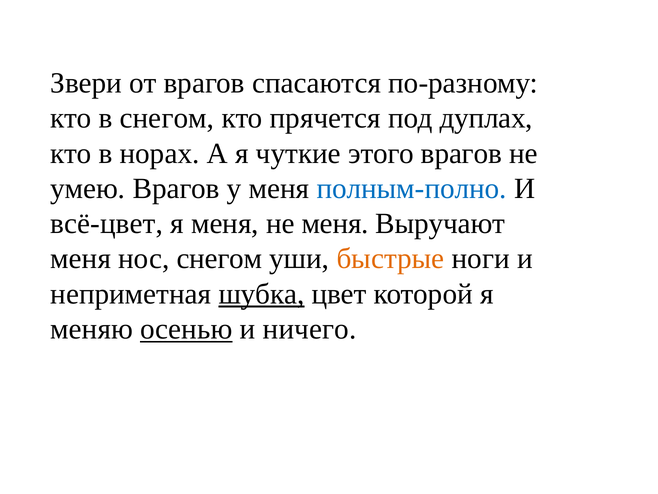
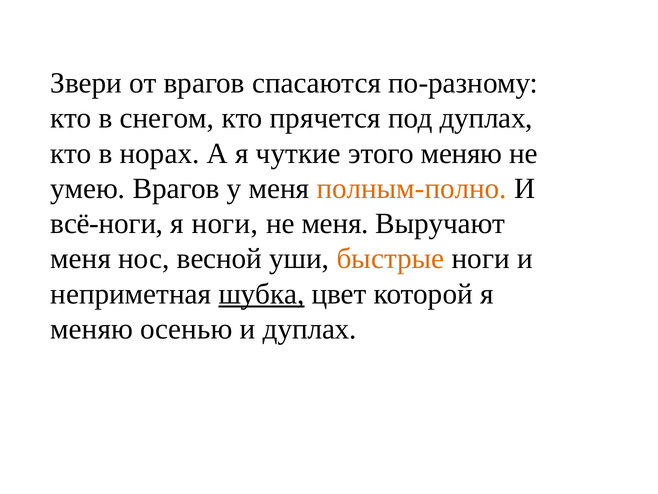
этого врагов: врагов -> меняю (462, 153)
полным-полно colour: blue -> orange (412, 188)
всё-цвет: всё-цвет -> всё-ноги (107, 223)
я меня: меня -> ноги (225, 223)
нос снегом: снегом -> весной (219, 259)
осенью underline: present -> none (186, 329)
и ничего: ничего -> дуплах (310, 329)
